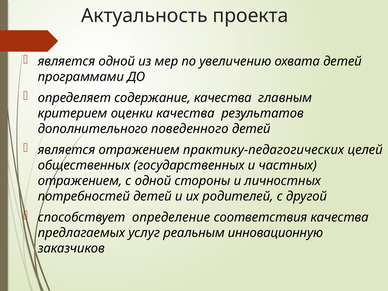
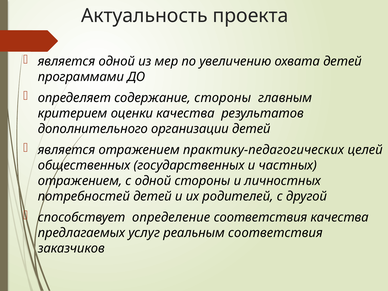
содержание качества: качества -> стороны (223, 98)
поведенного: поведенного -> организации (190, 129)
реальным инновационную: инновационную -> соответствия (275, 233)
